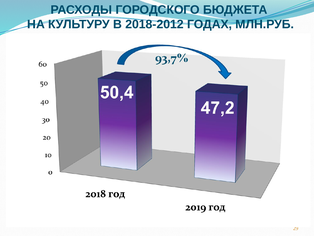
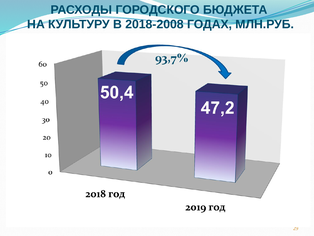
2018-2012: 2018-2012 -> 2018-2008 (154, 24)
